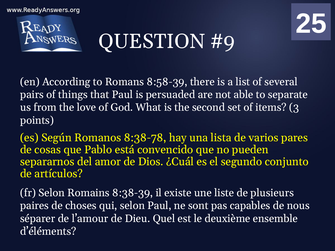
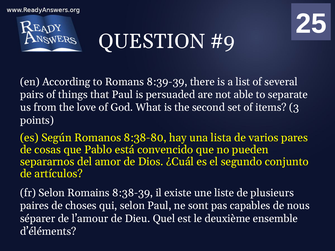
8:58-39: 8:58-39 -> 8:39-39 (167, 82)
8:38-78: 8:38-78 -> 8:38-80 (145, 138)
